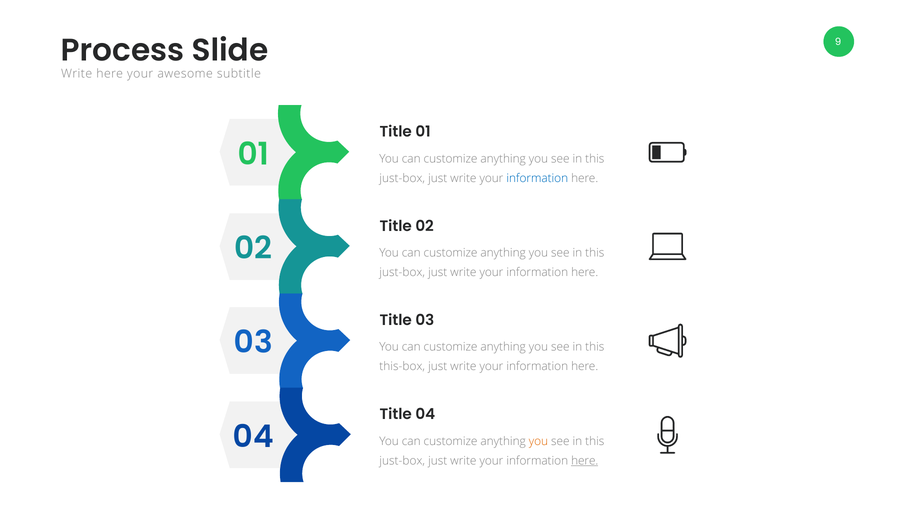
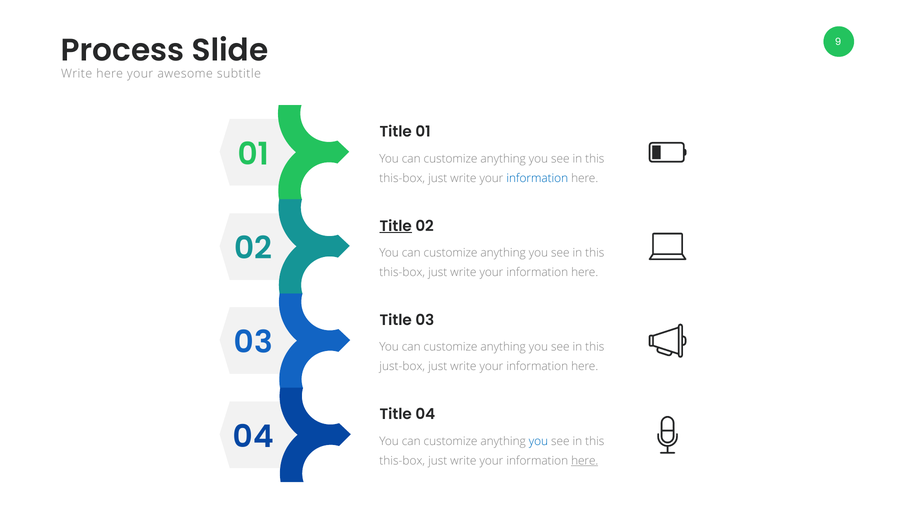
just-box: just-box -> this-box (402, 178)
Title underline: none -> present (396, 226)
just-box: just-box -> this-box (402, 272)
this-box: this-box -> just-box (402, 366)
you colour: orange -> blue (538, 441)
just-box: just-box -> this-box (402, 460)
